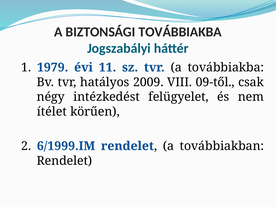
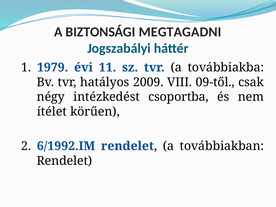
BIZTONSÁGI TOVÁBBIAKBA: TOVÁBBIAKBA -> MEGTAGADNI (180, 32)
felügyelet: felügyelet -> csoportba (178, 97)
6/1999.IM: 6/1999.IM -> 6/1992.IM (66, 146)
